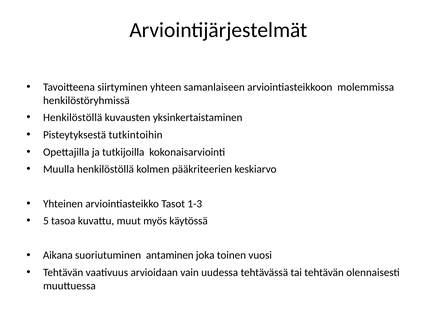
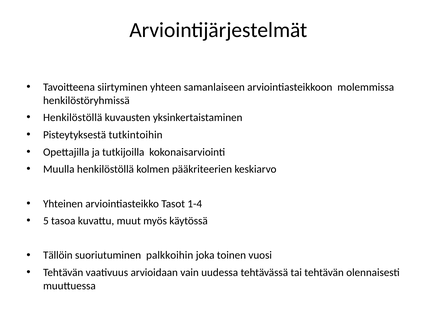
1-3: 1-3 -> 1-4 (195, 203)
Aikana: Aikana -> Tällöin (58, 255)
antaminen: antaminen -> palkkoihin (170, 255)
